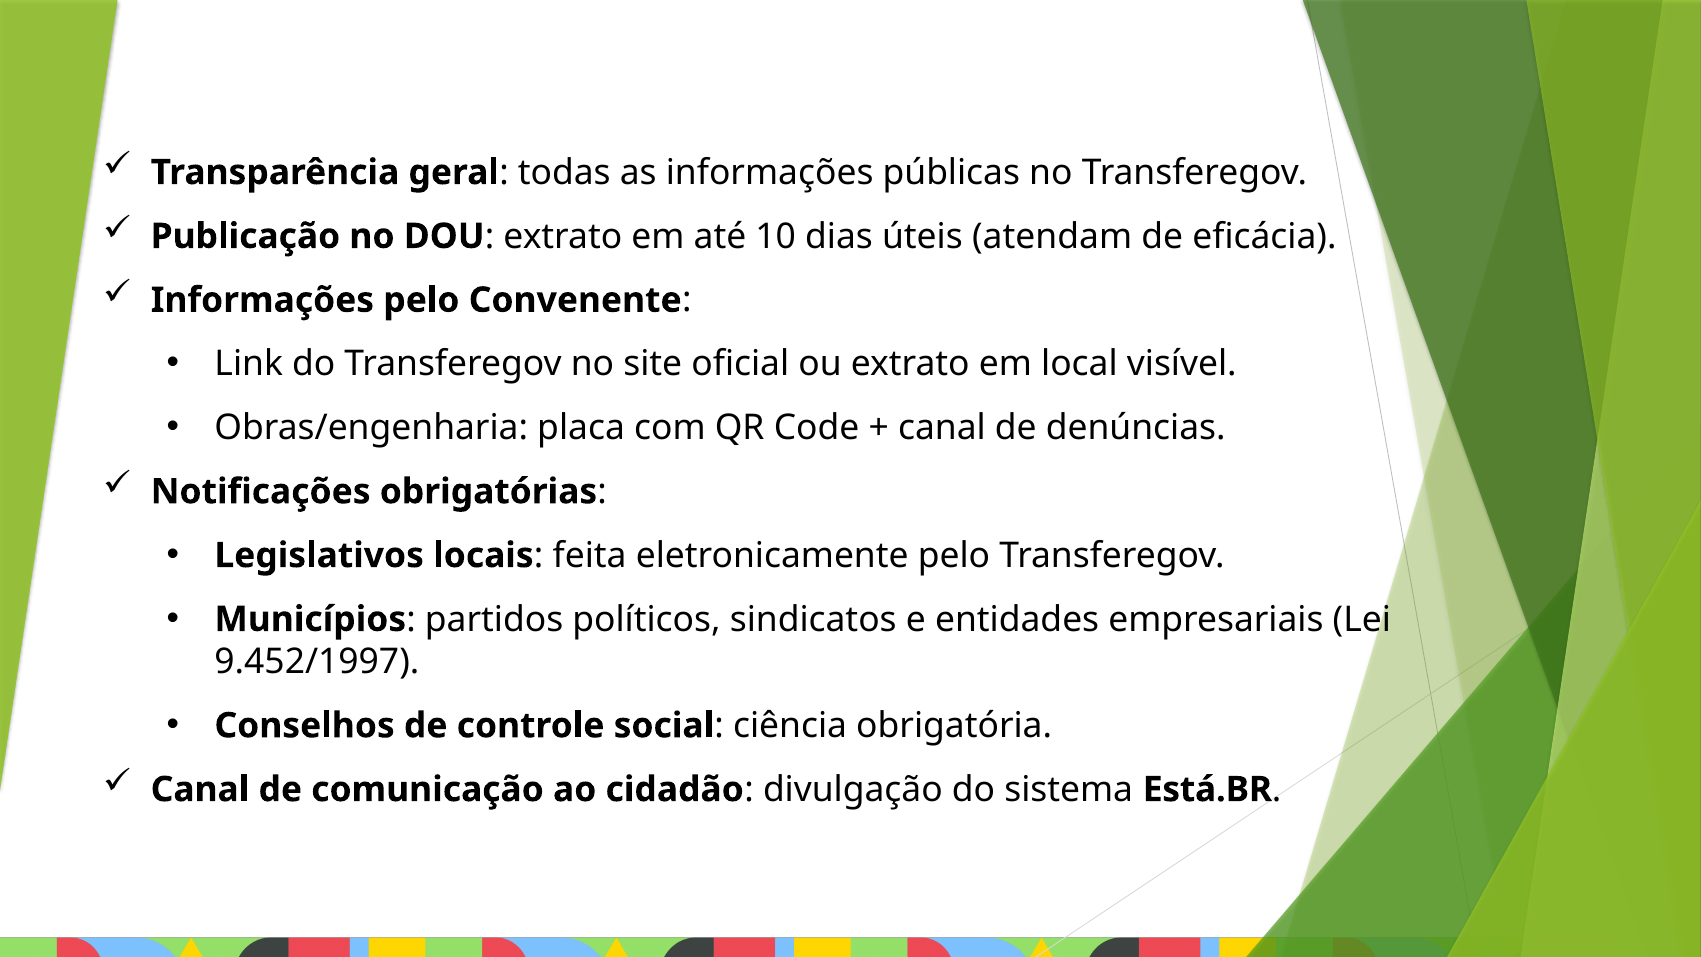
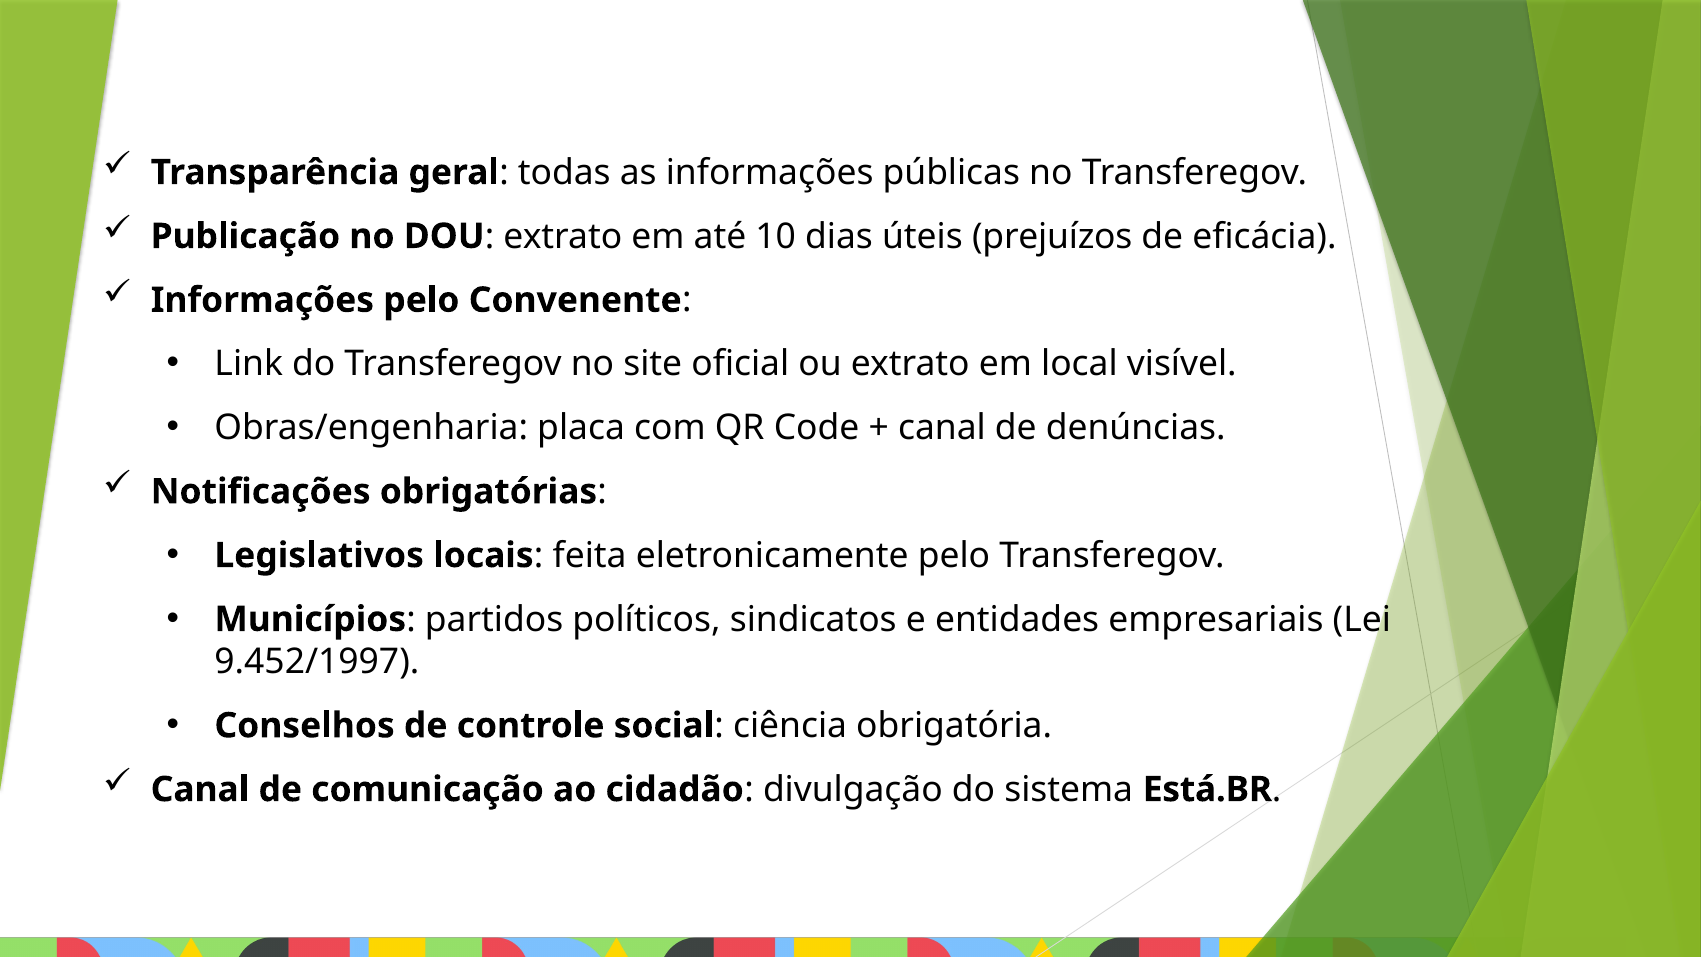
atendam: atendam -> prejuízos (1052, 236)
